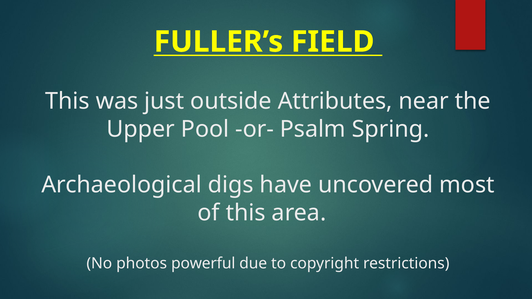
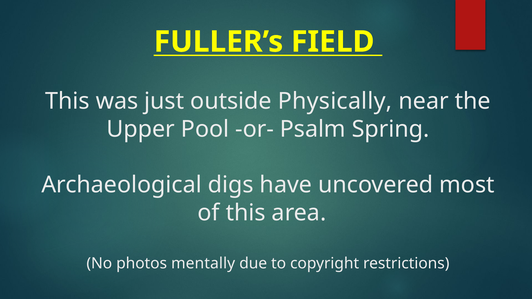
Attributes: Attributes -> Physically (335, 101)
powerful: powerful -> mentally (203, 264)
